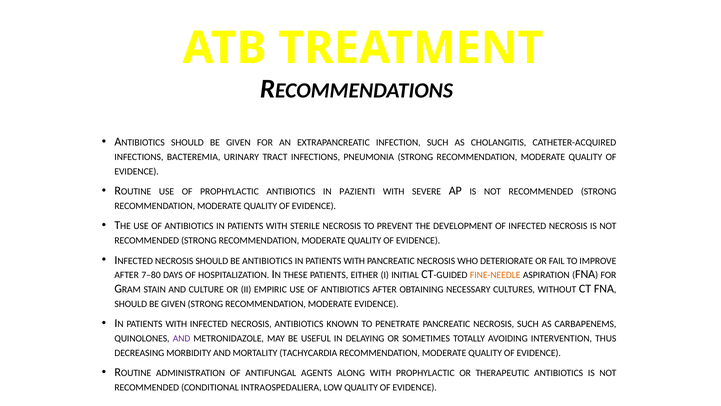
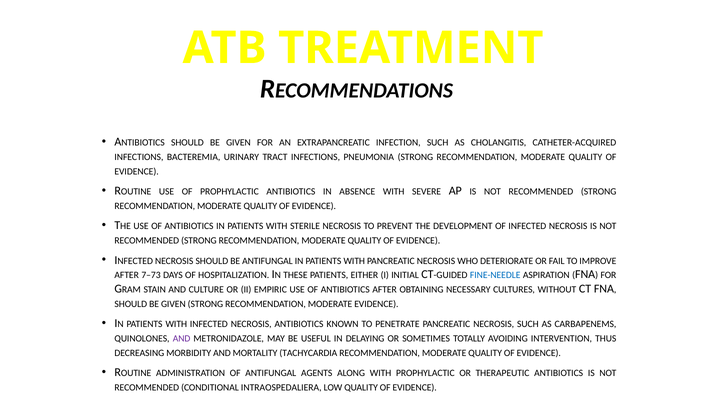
PAZIENTI: PAZIENTI -> ABSENCE (357, 191)
BE ANTIBIOTICS: ANTIBIOTICS -> ANTIFUNGAL (267, 261)
7–80: 7–80 -> 7–73 (151, 275)
FINE-NEEDLE colour: orange -> blue (495, 275)
